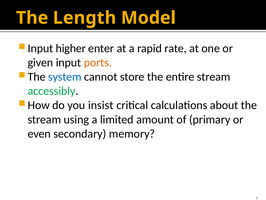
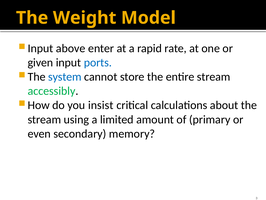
Length: Length -> Weight (85, 18)
higher: higher -> above (71, 48)
ports colour: orange -> blue (98, 62)
